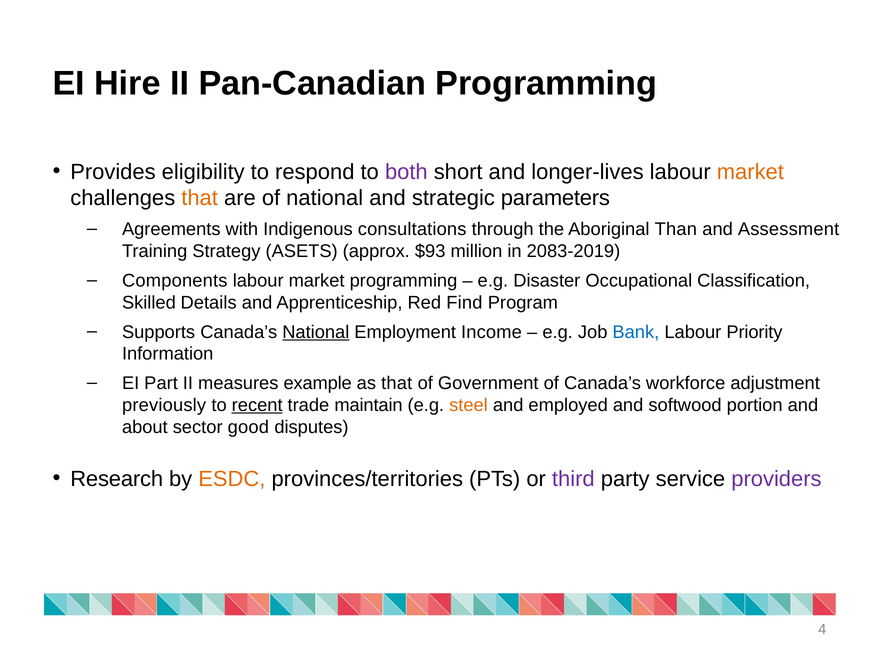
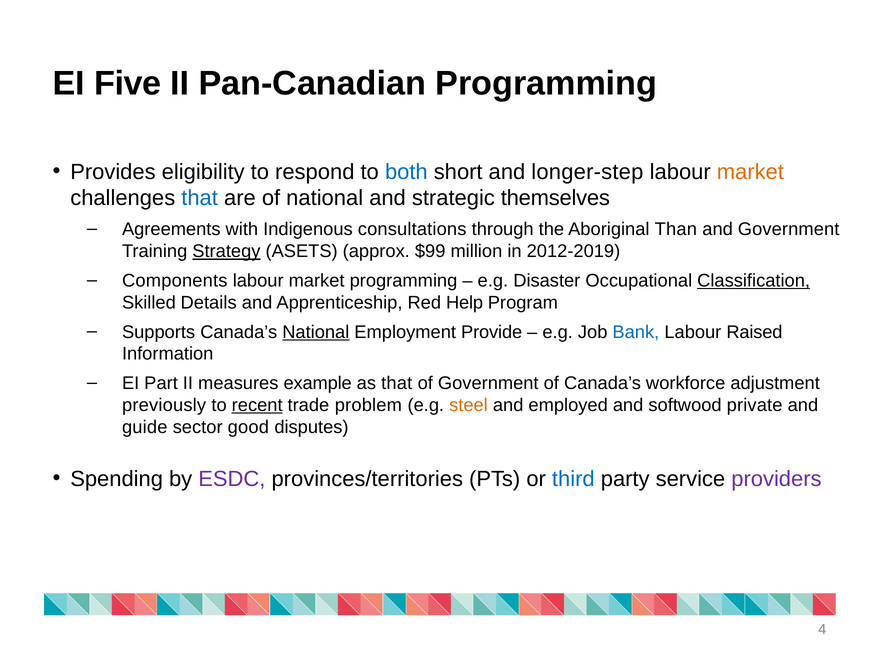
Hire: Hire -> Five (128, 84)
both colour: purple -> blue (406, 172)
longer‑lives: longer‑lives -> longer‑step (587, 172)
that colour: orange -> blue (200, 198)
parameters: parameters -> themselves (555, 198)
and Assessment: Assessment -> Government (789, 230)
Strategy underline: none -> present (226, 251)
$93: $93 -> $99 (430, 251)
2083-2019: 2083-2019 -> 2012-2019 (573, 251)
Classification underline: none -> present (754, 281)
Find: Find -> Help (465, 303)
Income: Income -> Provide (492, 332)
Priority: Priority -> Raised (754, 332)
maintain: maintain -> problem (368, 405)
portion: portion -> private (755, 405)
about: about -> guide (145, 427)
Research: Research -> Spending (117, 479)
ESDC colour: orange -> purple (232, 479)
third colour: purple -> blue (573, 479)
